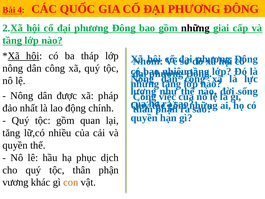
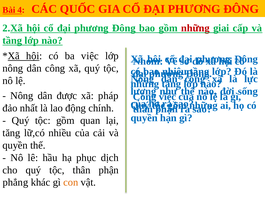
những colour: black -> red (195, 28)
ba tháp: tháp -> việc (90, 56)
vương: vương -> phẳng (15, 182)
